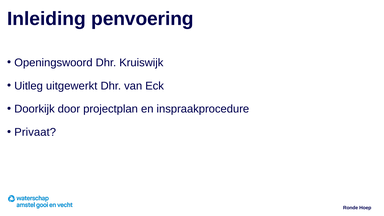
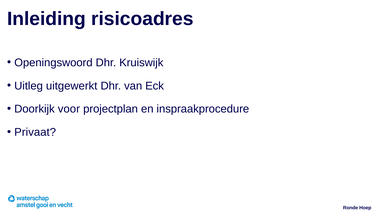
penvoering: penvoering -> risicoadres (142, 19)
door: door -> voor (69, 109)
